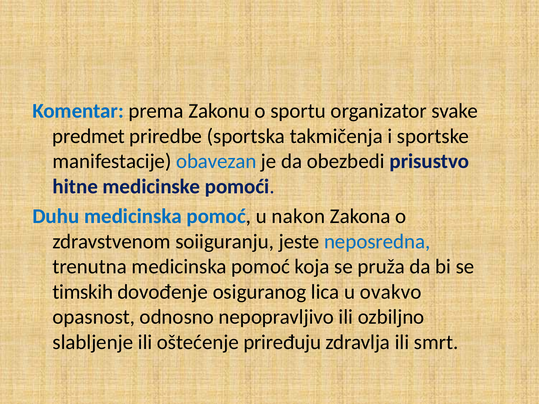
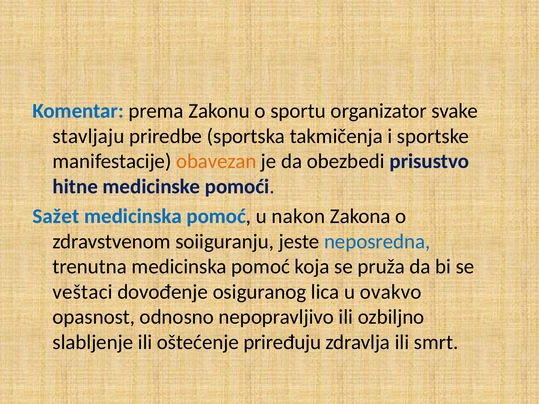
predmet: predmet -> stavljaju (88, 136)
obavezan colour: blue -> orange (216, 161)
Duhu: Duhu -> Sažet (56, 217)
timskih: timskih -> veštaci (83, 292)
